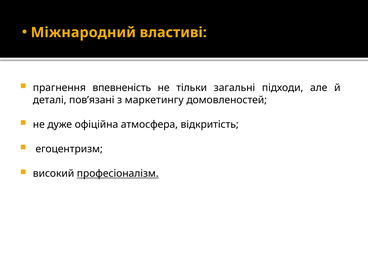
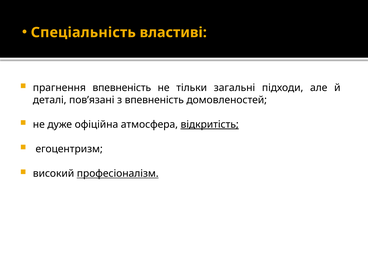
Міжнародний: Міжнародний -> Спеціальність (83, 32)
з маркетингу: маркетингу -> впевненість (154, 100)
відкритість underline: none -> present (210, 124)
